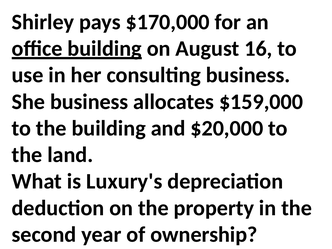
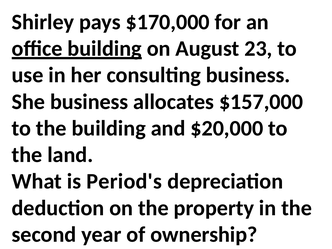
16: 16 -> 23 (258, 49)
$159,000: $159,000 -> $157,000 (261, 102)
Luxury's: Luxury's -> Period's (124, 181)
